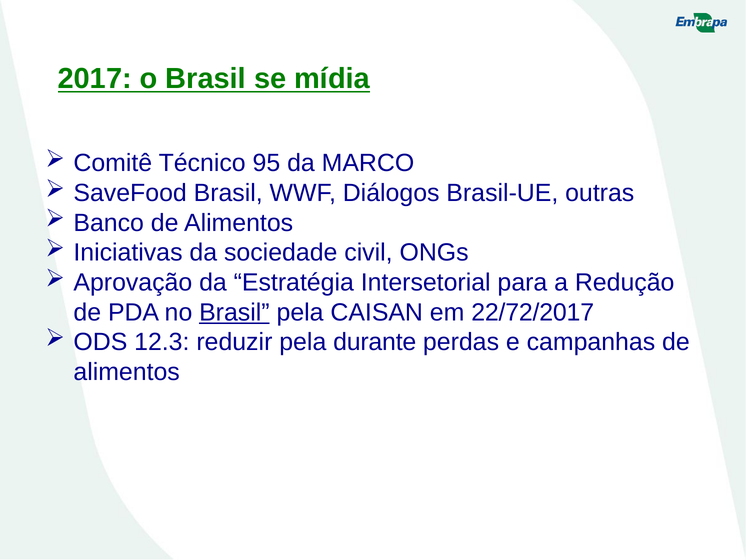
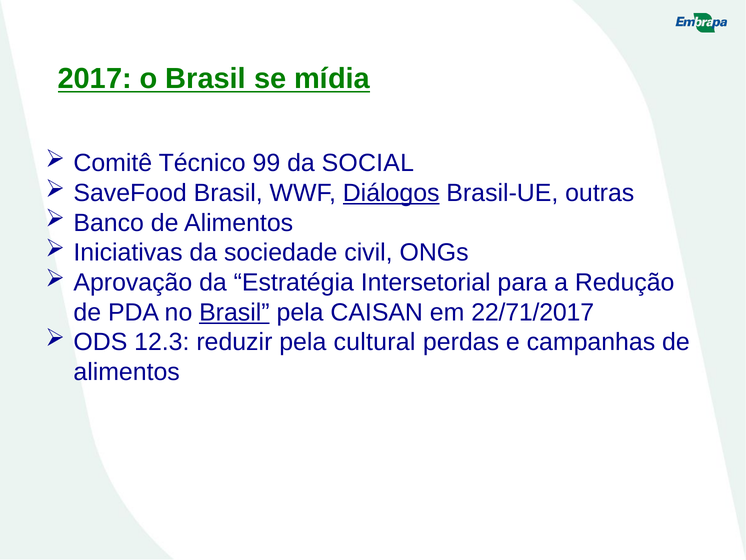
95: 95 -> 99 (266, 163)
MARCO: MARCO -> SOCIAL (368, 163)
Diálogos underline: none -> present (391, 193)
22/72/2017: 22/72/2017 -> 22/71/2017 (533, 312)
durante: durante -> cultural (374, 342)
